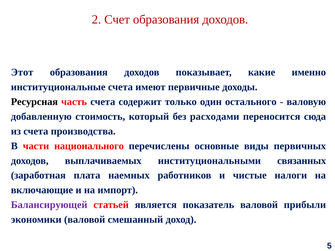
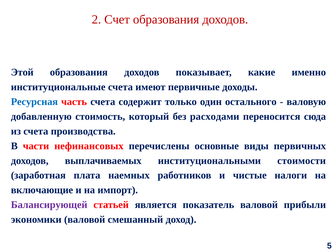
Этот: Этот -> Этой (22, 72)
Ресурсная colour: black -> blue (34, 102)
национального: национального -> нефинансовых (89, 146)
связанных: связанных -> стоимости (302, 161)
